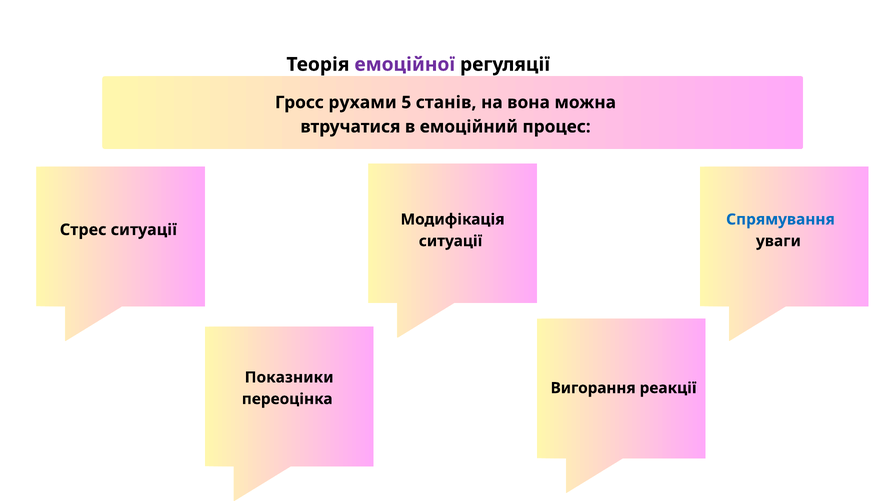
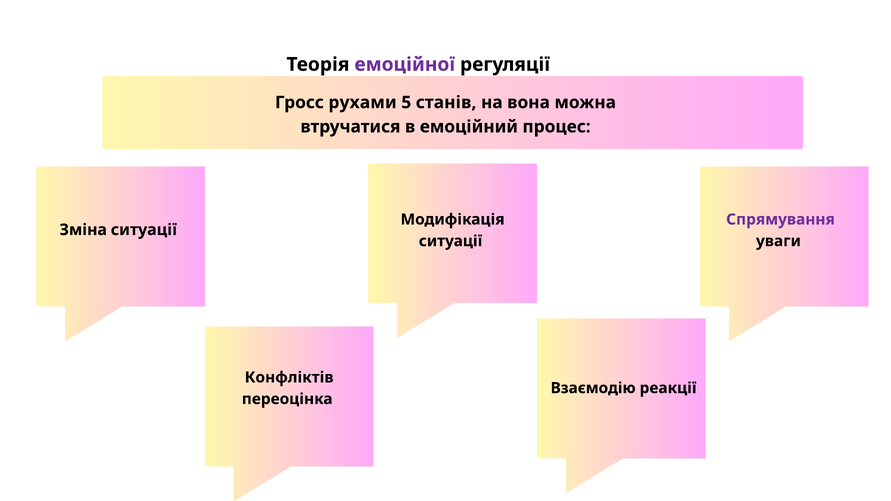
Спрямування colour: blue -> purple (780, 220)
Стрес: Стрес -> Зміна (83, 230)
Показники: Показники -> Конфліктів (289, 377)
Вигорання: Вигорання -> Взаємодію (593, 388)
